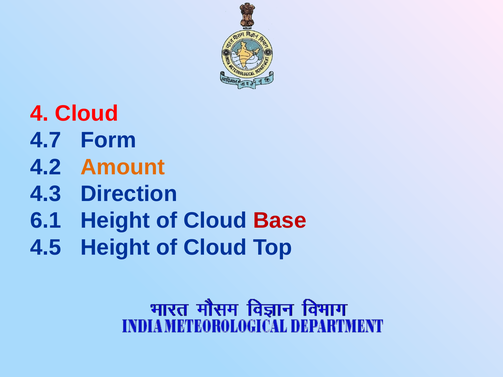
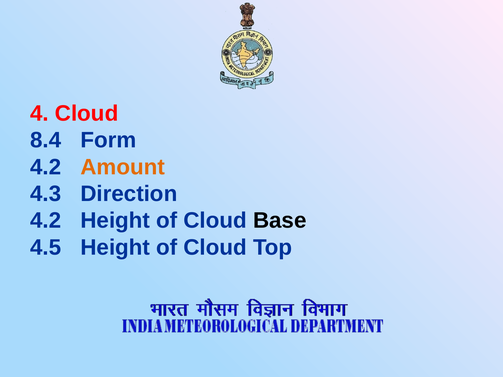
4.7: 4.7 -> 8.4 (46, 140)
6.1: 6.1 -> 4.2 (46, 221)
Base colour: red -> black (280, 221)
